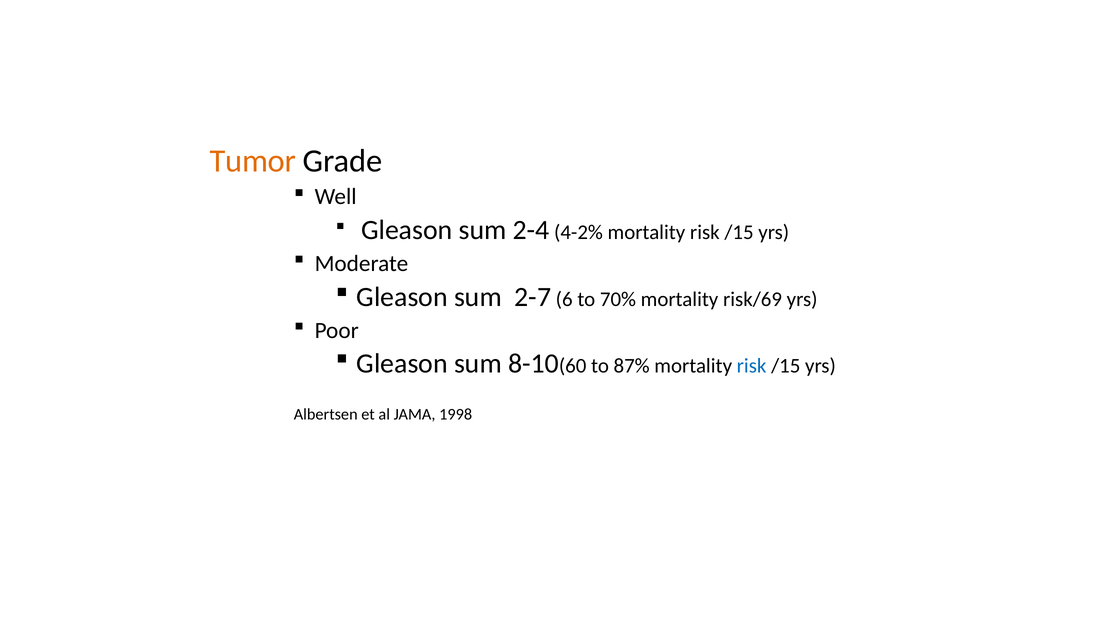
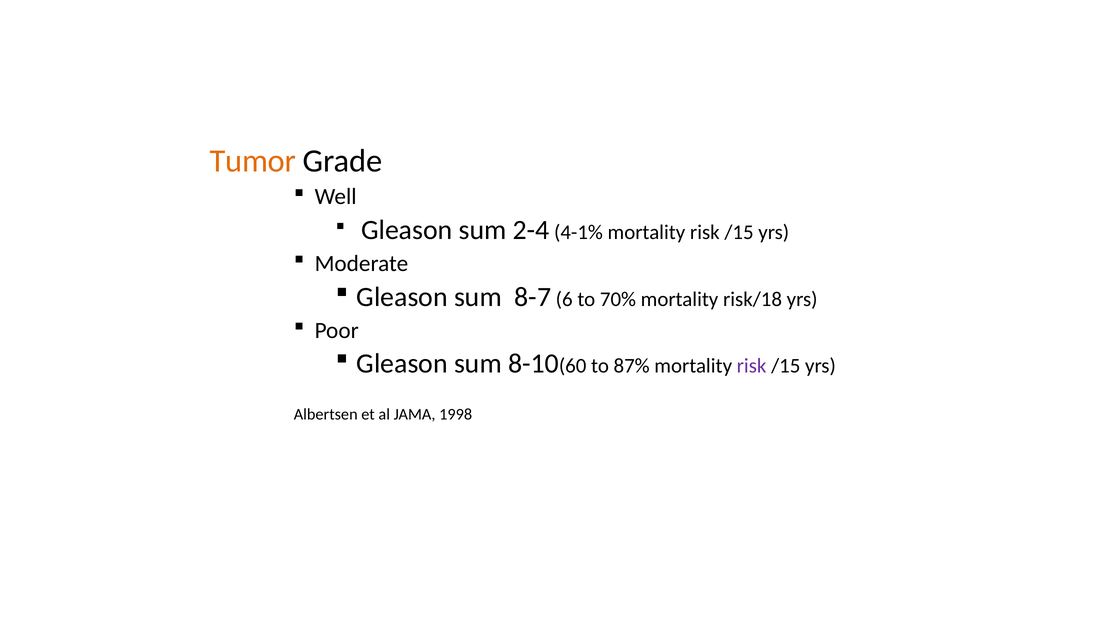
4-2%: 4-2% -> 4-1% (578, 232)
2-7: 2-7 -> 8-7 (533, 297)
risk/69: risk/69 -> risk/18 (753, 299)
risk colour: blue -> purple (752, 366)
